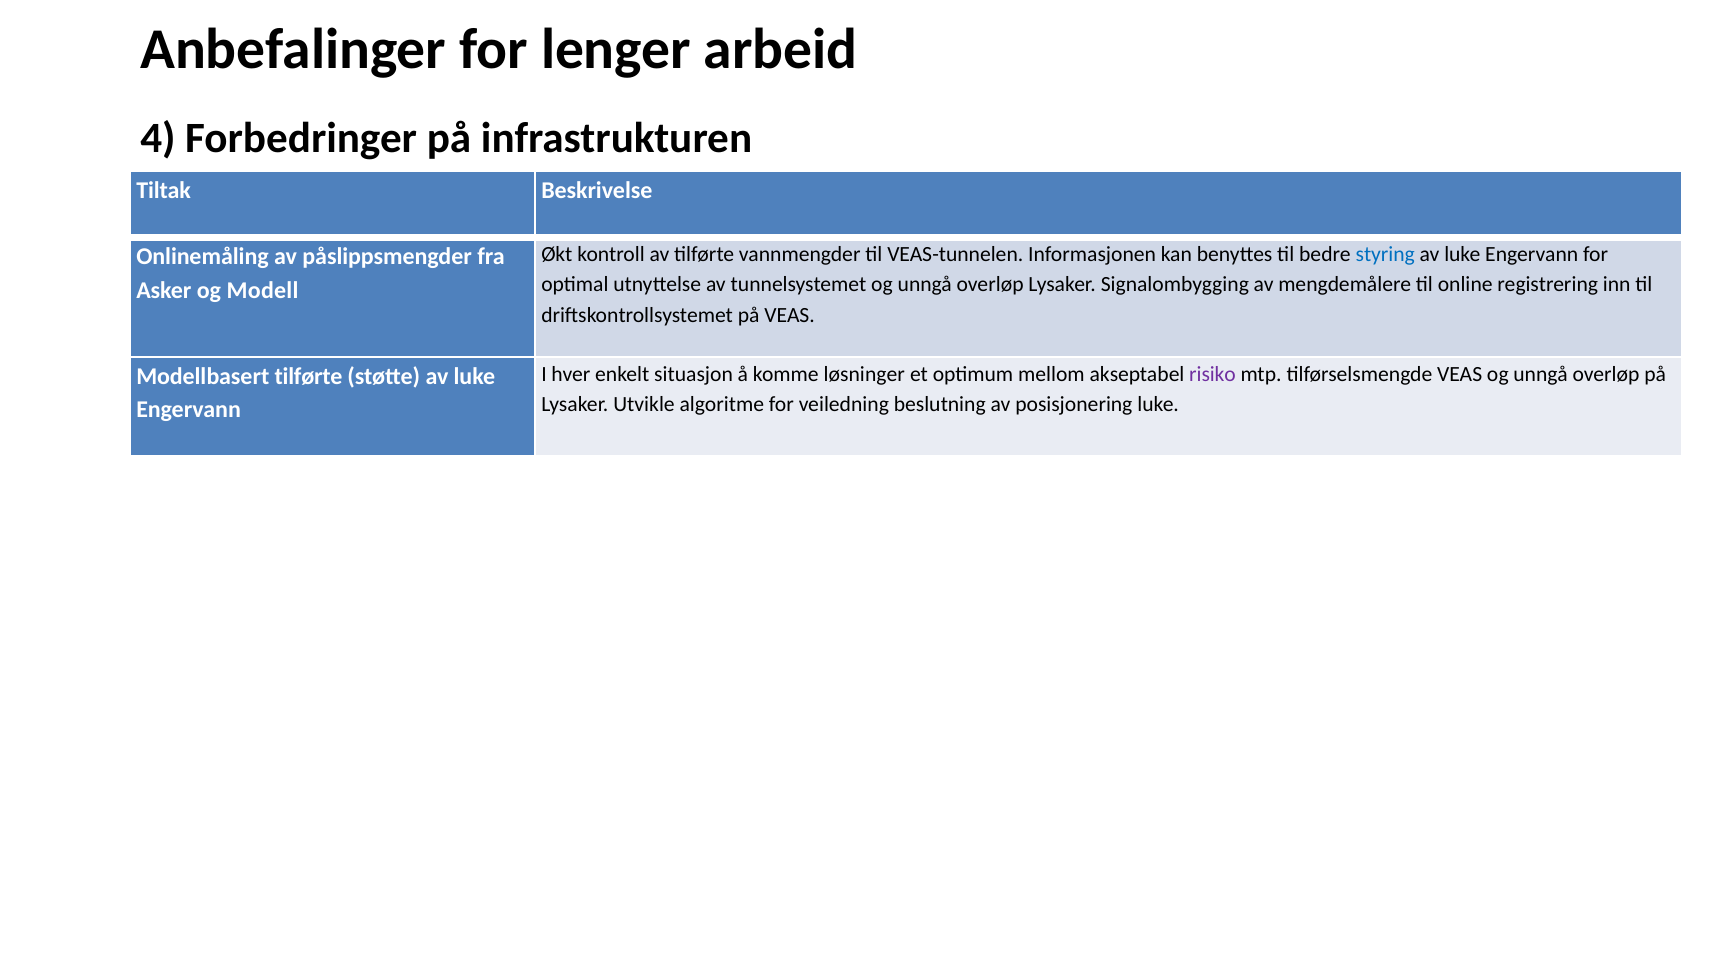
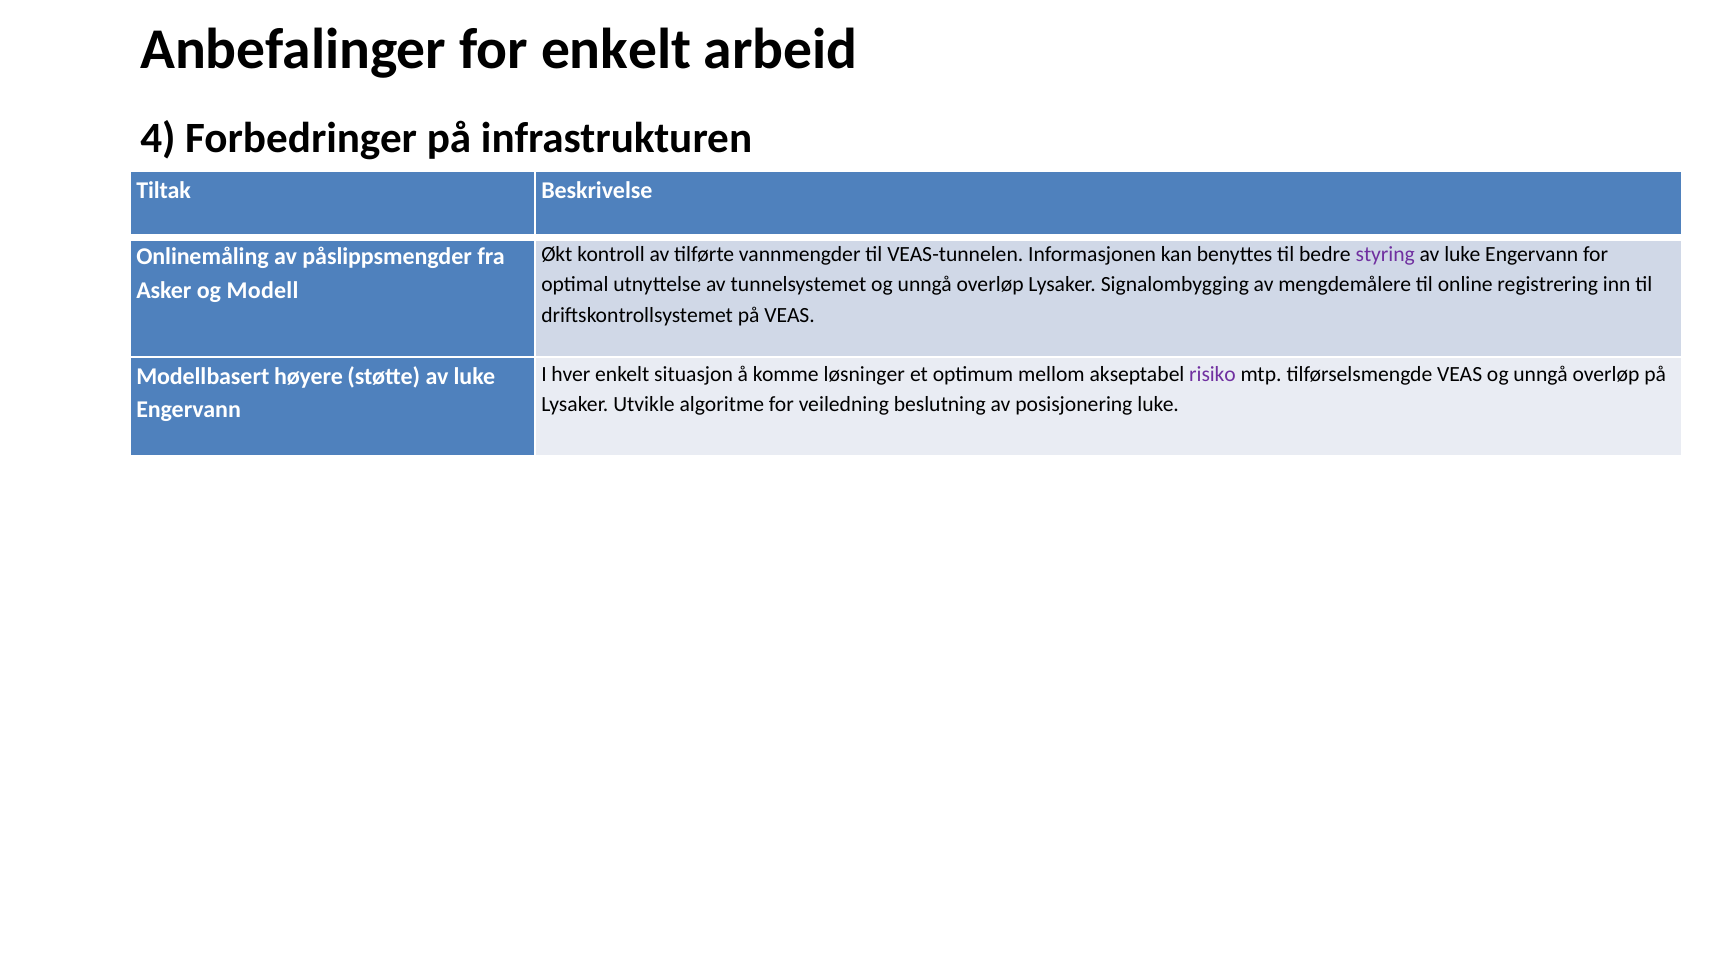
for lenger: lenger -> enkelt (616, 50)
styring colour: blue -> purple (1385, 255)
Modellbasert tilførte: tilførte -> høyere (309, 376)
